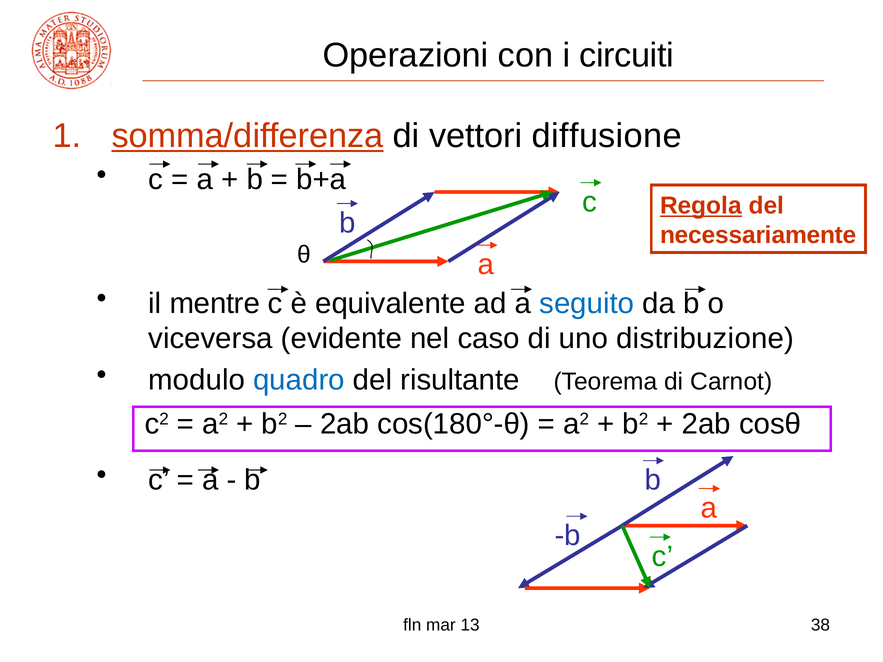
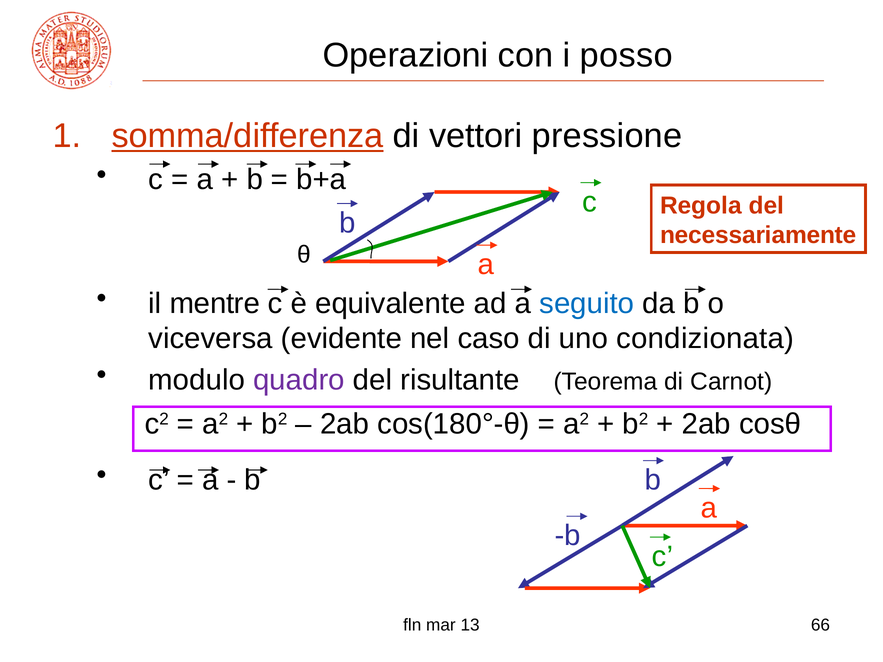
circuiti: circuiti -> posso (626, 55)
diffusione: diffusione -> pressione (607, 136)
Regola underline: present -> none (701, 206)
distribuzione: distribuzione -> condizionata (705, 339)
quadro colour: blue -> purple (299, 380)
38: 38 -> 66 (820, 625)
